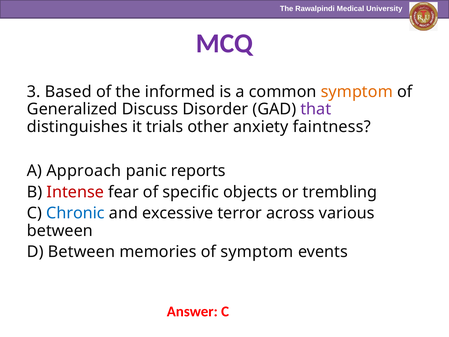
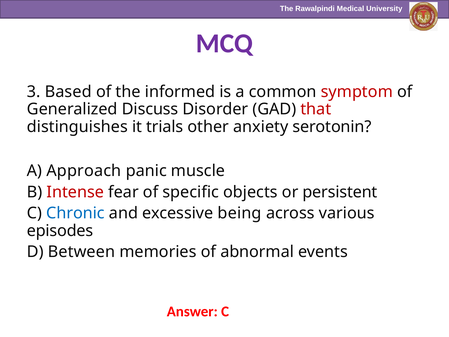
symptom colour: orange -> red (357, 92)
that colour: purple -> red (316, 109)
faintness: faintness -> serotonin (332, 127)
reports: reports -> muscle (198, 171)
trembling: trembling -> persistent (340, 192)
terror: terror -> being (240, 213)
between: between -> episodes (60, 230)
of symptom: symptom -> abnormal (257, 252)
